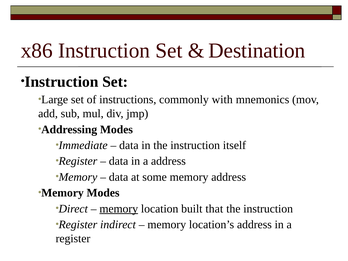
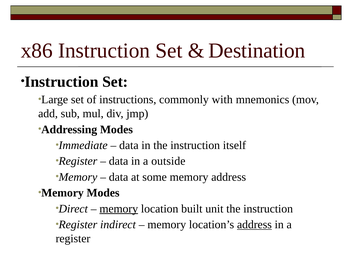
a address: address -> outside (168, 161)
that: that -> unit (214, 209)
address underline: none -> present (254, 225)
